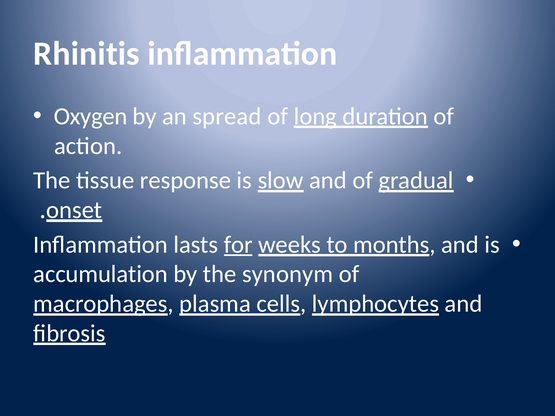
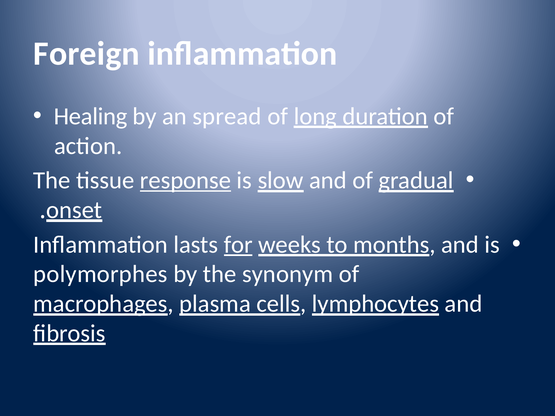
Rhinitis: Rhinitis -> Foreign (87, 54)
Oxygen: Oxygen -> Healing (91, 116)
response underline: none -> present (185, 181)
accumulation: accumulation -> polymorphes (100, 274)
